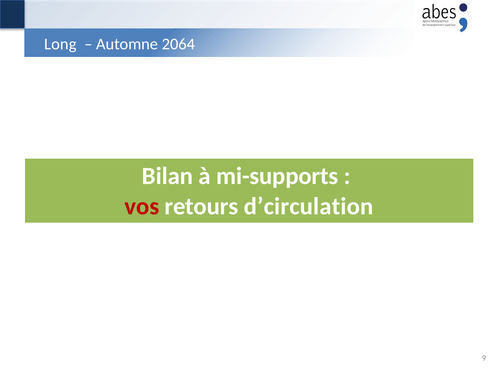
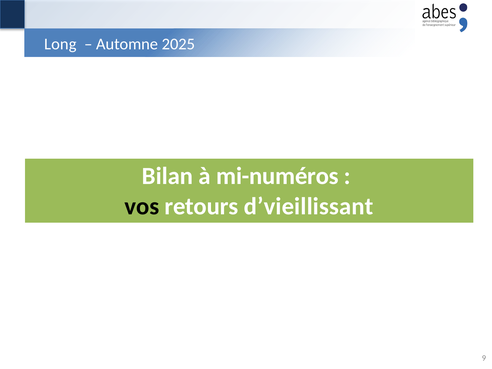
2064: 2064 -> 2025 (178, 44)
mi-supports: mi-supports -> mi-numéros (277, 176)
vos colour: red -> black (142, 206)
d’circulation: d’circulation -> d’vieillissant (309, 206)
